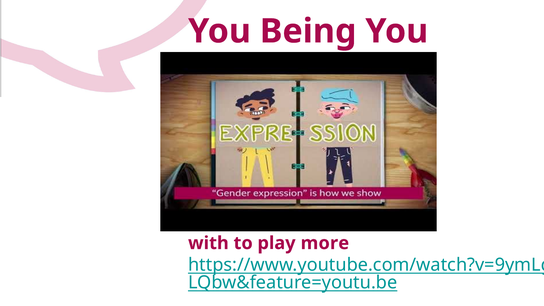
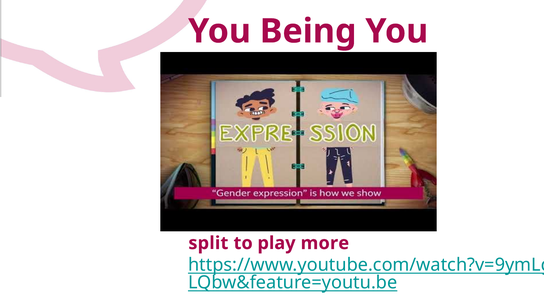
with: with -> split (208, 243)
